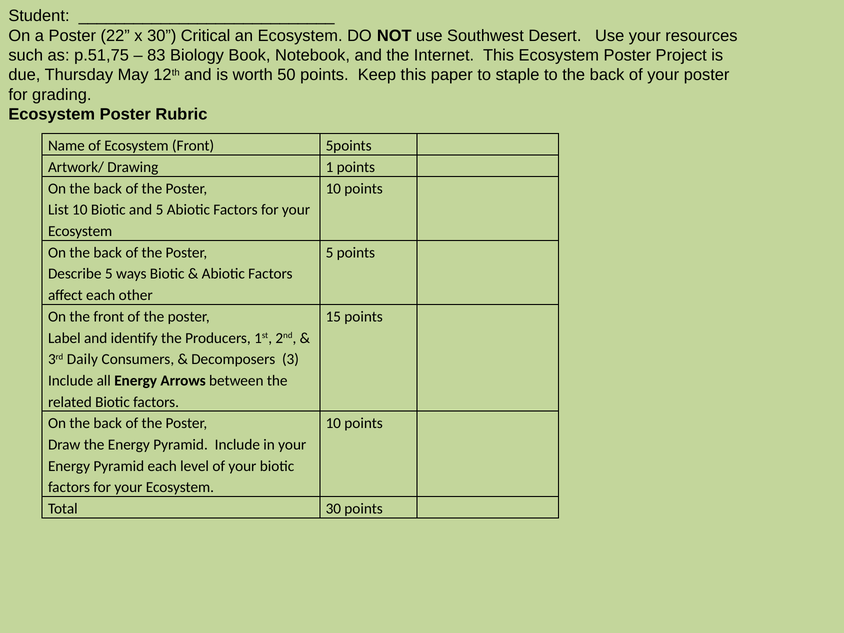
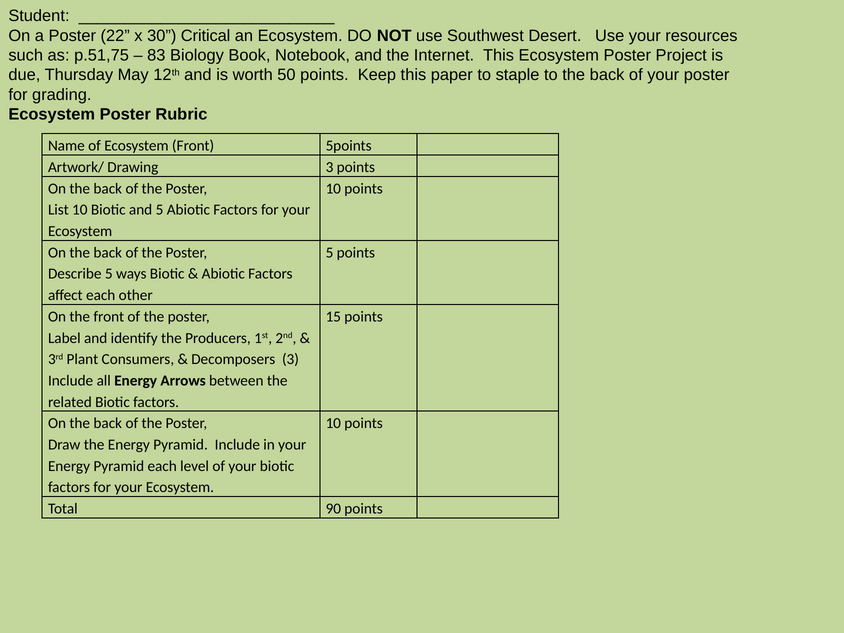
Drawing 1: 1 -> 3 (329, 167)
Daily: Daily -> Plant (82, 359)
Total 30: 30 -> 90 (333, 509)
